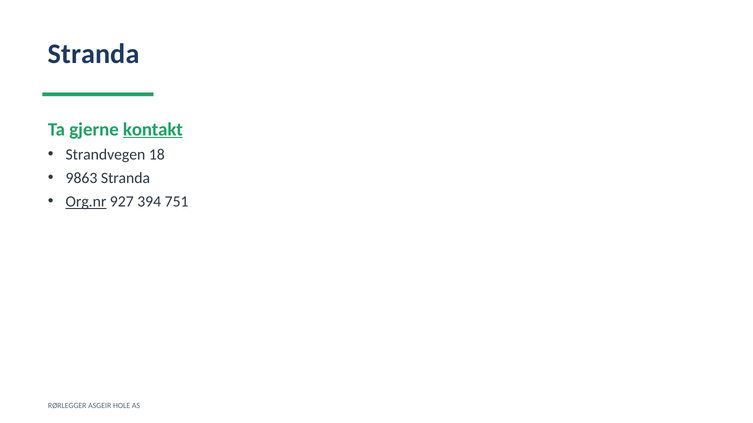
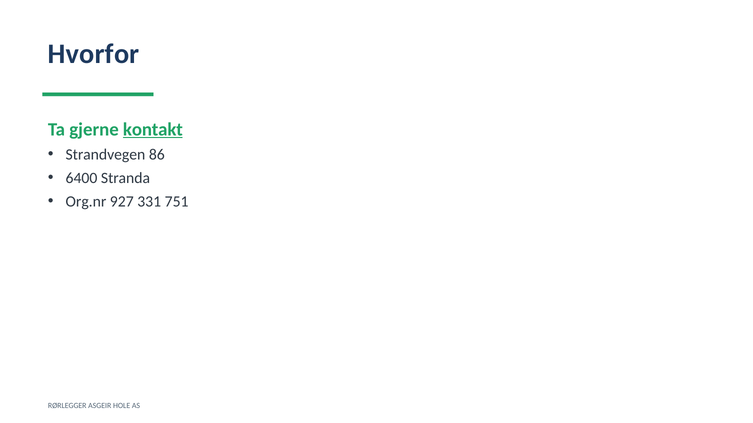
Stranda: Stranda -> Hvorfor (94, 54)
18: 18 -> 86 (157, 155)
9863: 9863 -> 6400 (81, 178)
Org.nr underline: present -> none (86, 202)
394: 394 -> 331 (149, 202)
